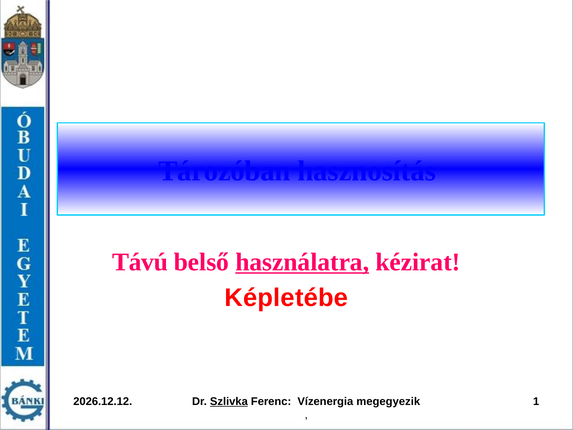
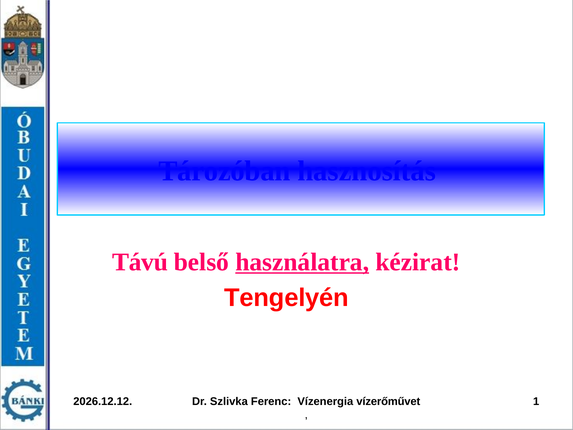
Képletébe: Képletébe -> Tengelyén (286, 298)
Szlivka underline: present -> none (229, 401)
megegyezik: megegyezik -> vízerőművet (388, 401)
